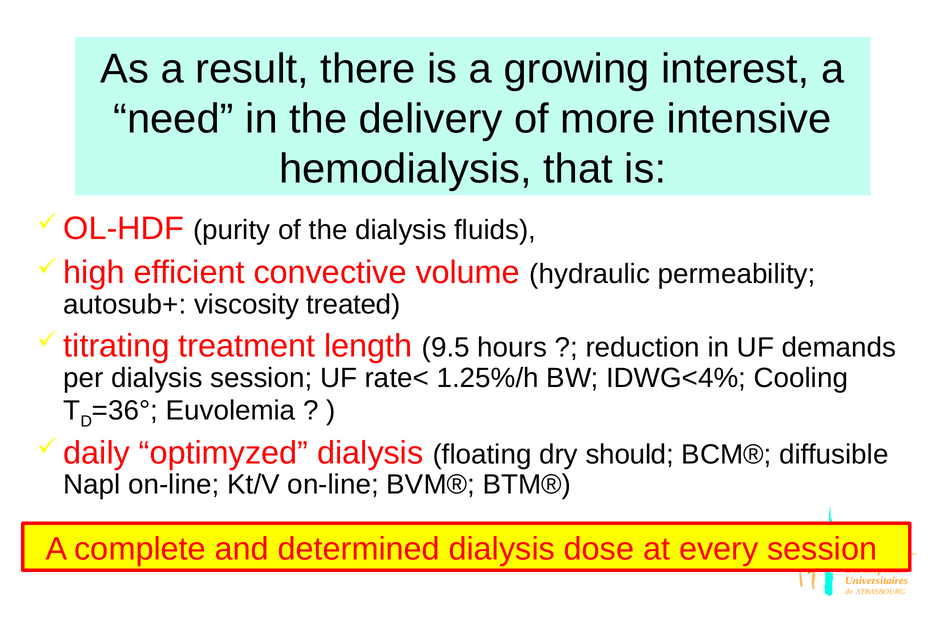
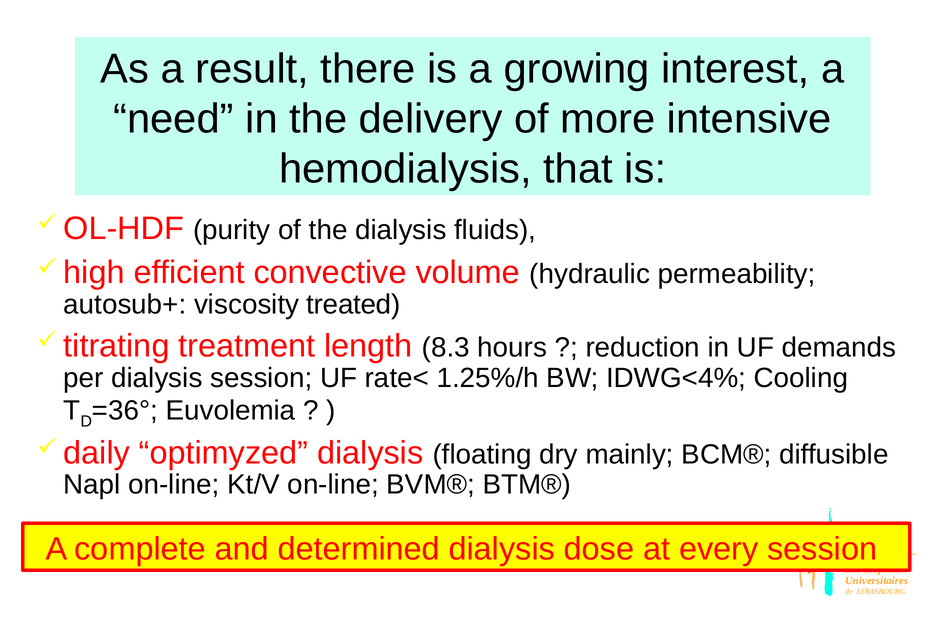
9.5: 9.5 -> 8.3 (446, 348)
should: should -> mainly (630, 454)
